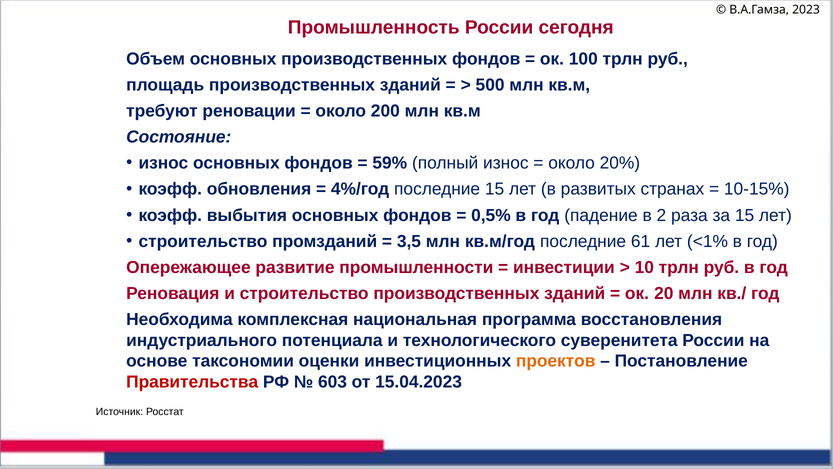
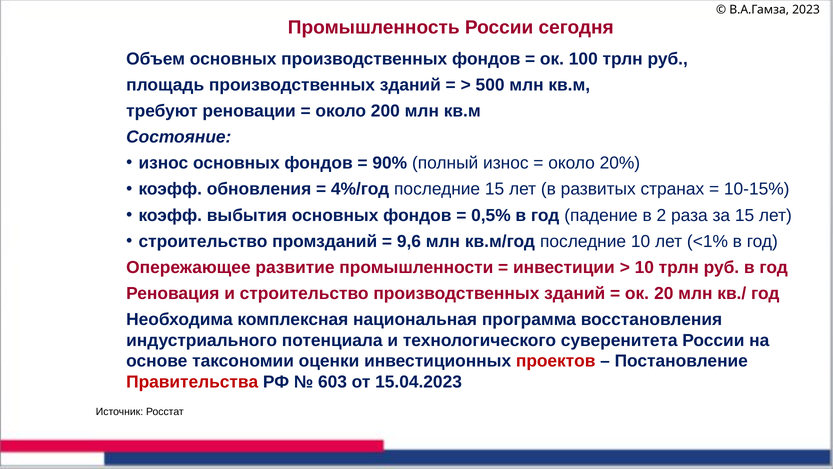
59%: 59% -> 90% (390, 163)
3,5: 3,5 -> 9,6 (409, 241)
последние 61: 61 -> 10 (641, 241)
проектов colour: orange -> red (556, 361)
